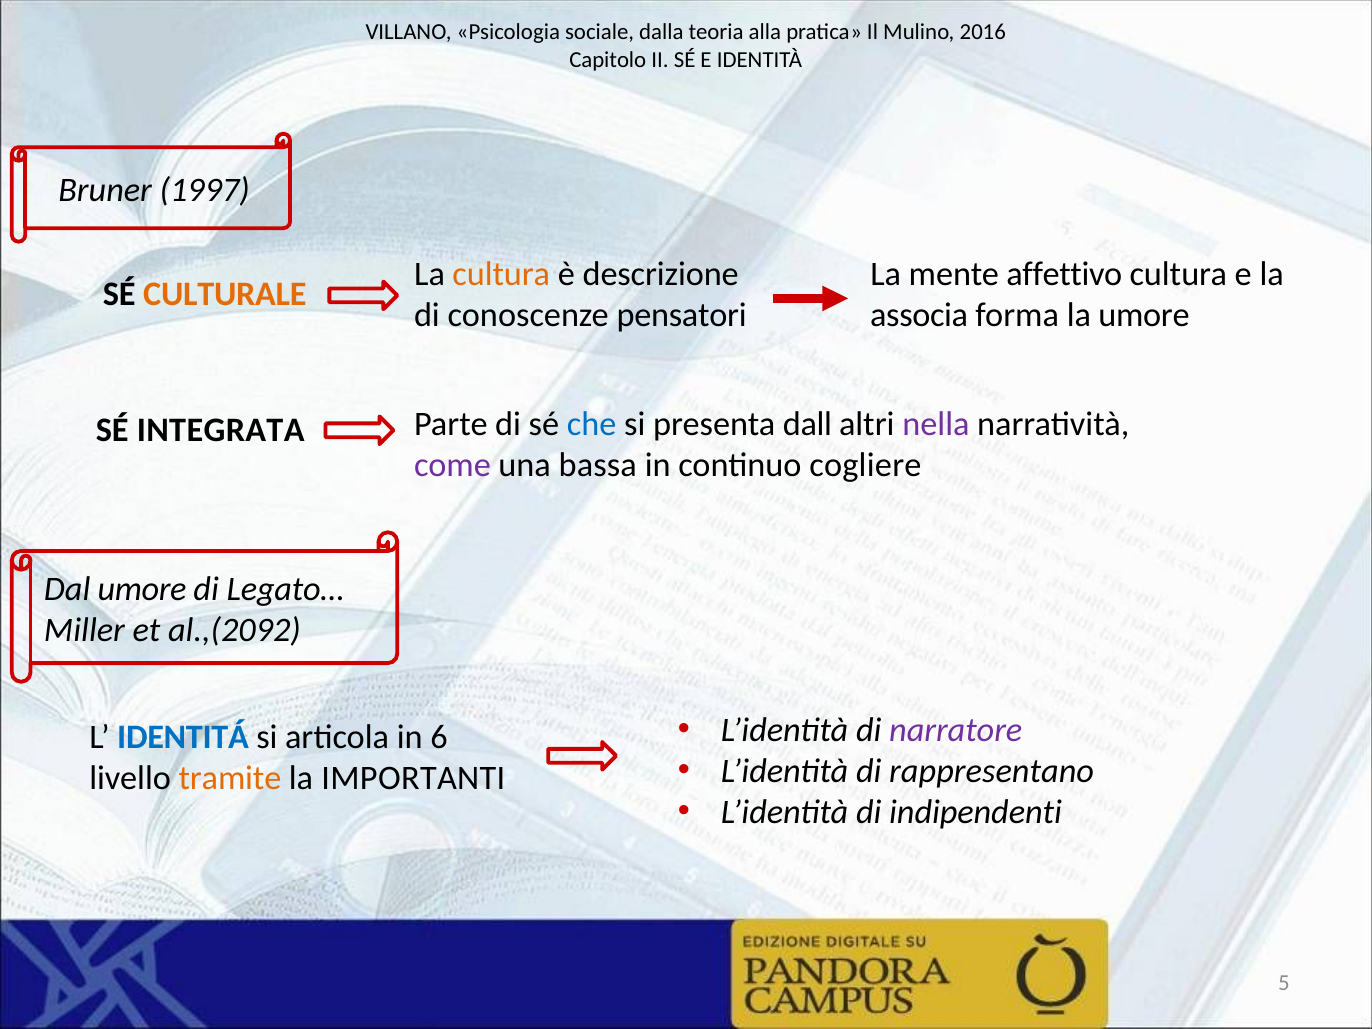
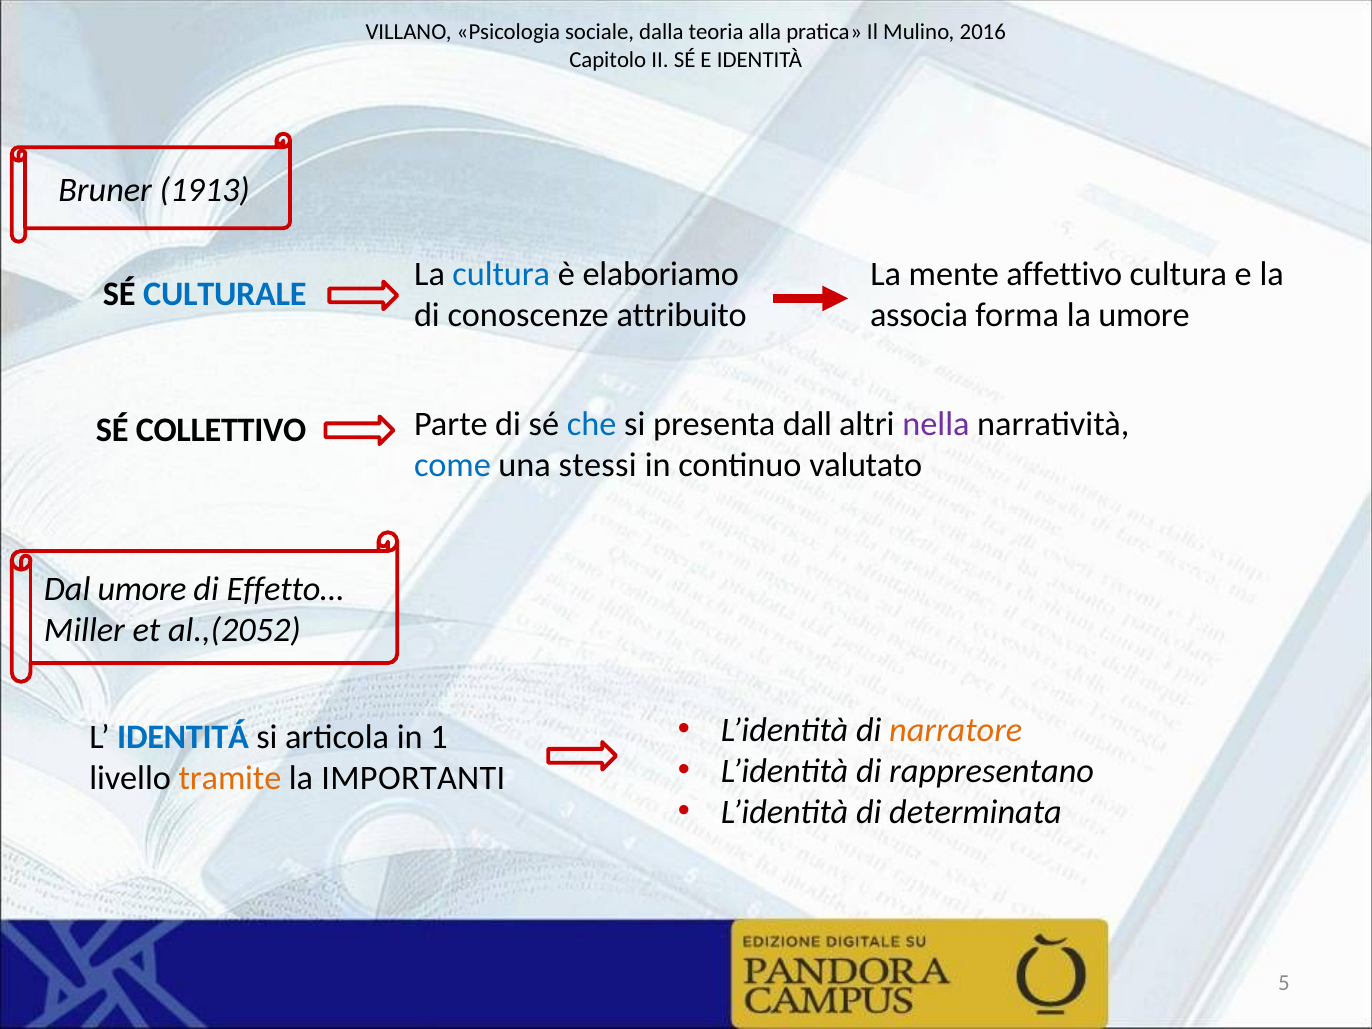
1997: 1997 -> 1913 (205, 190)
cultura colour: orange -> blue (501, 274)
descrizione: descrizione -> elaboriamo (661, 274)
CULTURALE colour: orange -> blue (225, 294)
pensatori: pensatori -> attribuito (682, 315)
INTEGRATA: INTEGRATA -> COLLETTIVO (221, 430)
come colour: purple -> blue (452, 465)
bassa: bassa -> stessi (598, 465)
cogliere: cogliere -> valutato (866, 465)
Legato…: Legato… -> Effetto… (285, 589)
al.,(2092: al.,(2092 -> al.,(2052 (234, 630)
narratore colour: purple -> orange (956, 730)
6: 6 -> 1 (439, 737)
indipendenti: indipendenti -> determinata (975, 812)
